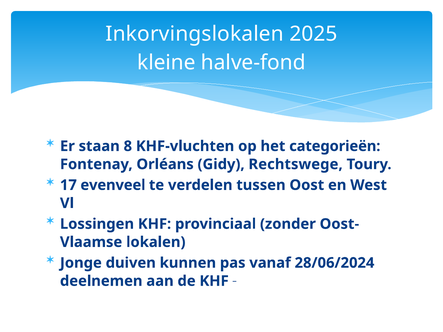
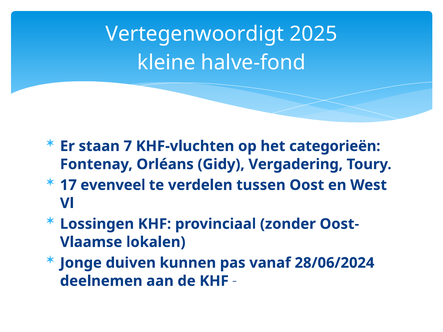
Inkorvingslokalen: Inkorvingslokalen -> Vertegenwoordigt (195, 34)
8: 8 -> 7 (128, 146)
Rechtswege: Rechtswege -> Vergadering (296, 164)
